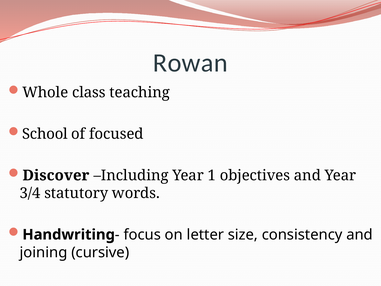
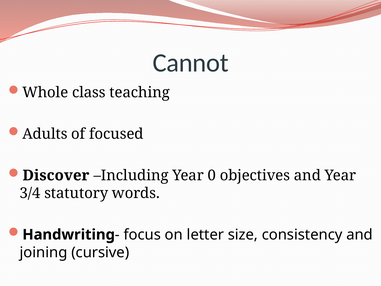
Rowan: Rowan -> Cannot (191, 63)
School: School -> Adults (45, 134)
1: 1 -> 0 (212, 175)
